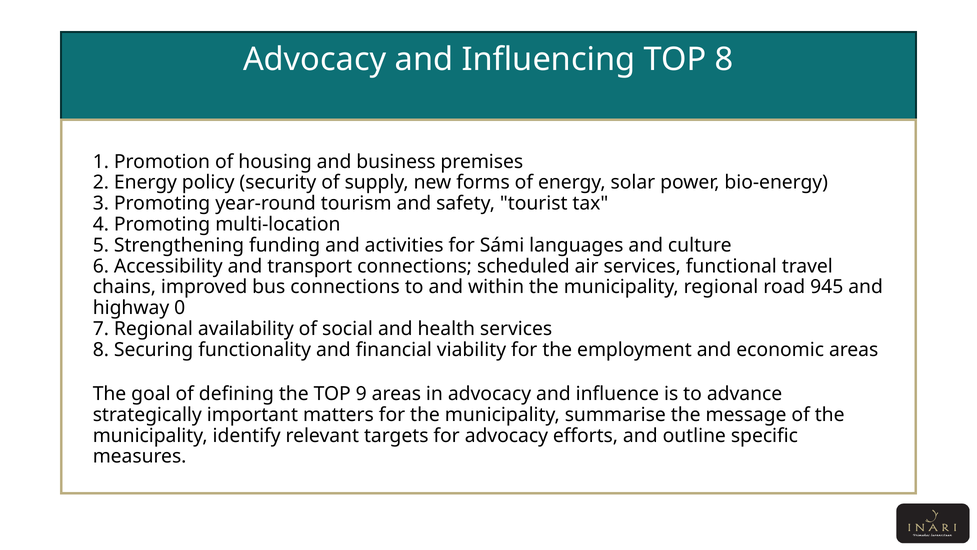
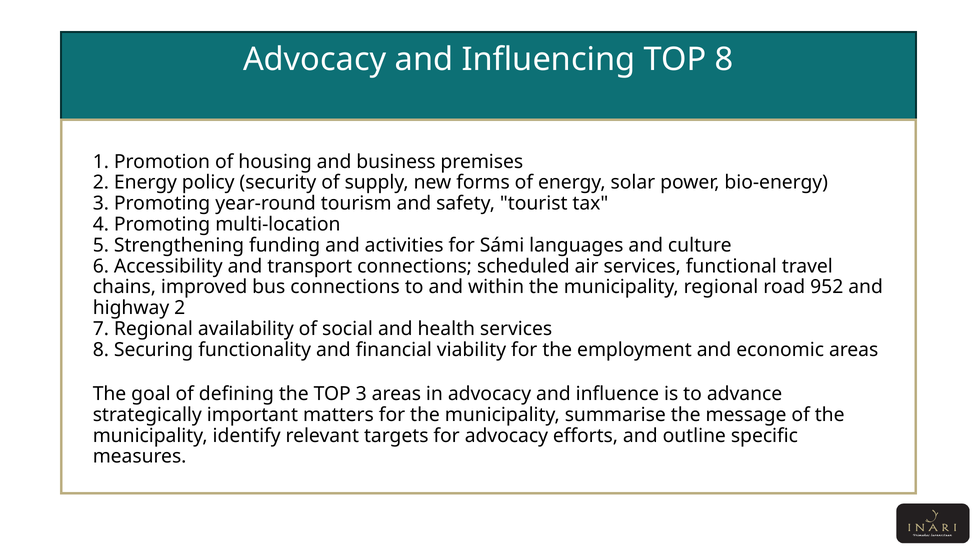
945: 945 -> 952 (827, 287)
highway 0: 0 -> 2 (180, 308)
TOP 9: 9 -> 3 (361, 394)
